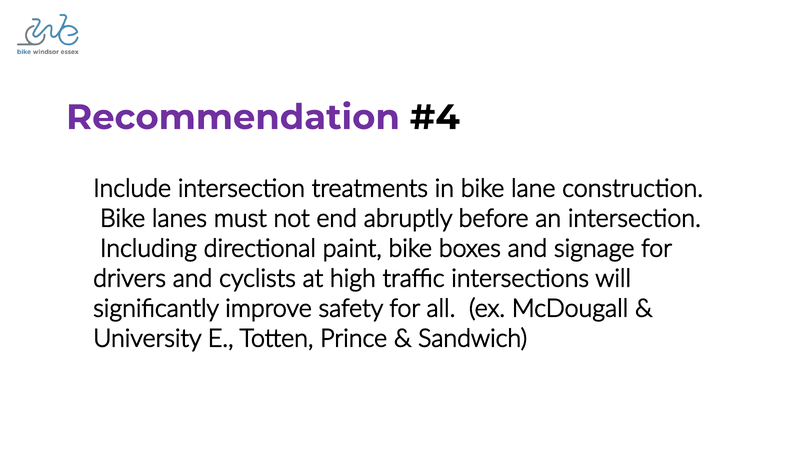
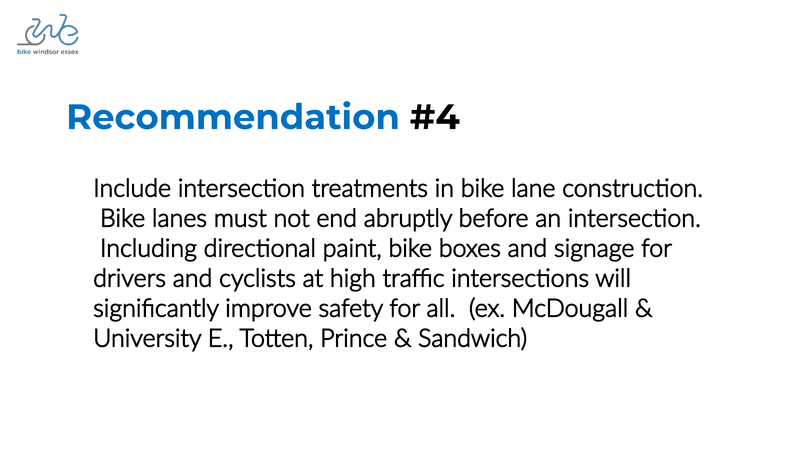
Recommendation colour: purple -> blue (233, 117)
